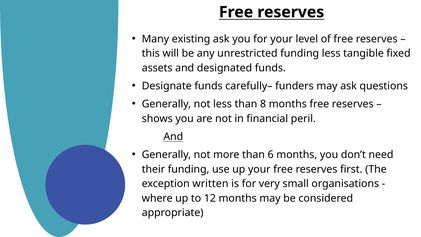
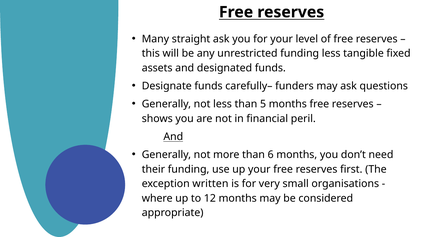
existing: existing -> straight (191, 39)
8: 8 -> 5 (263, 104)
